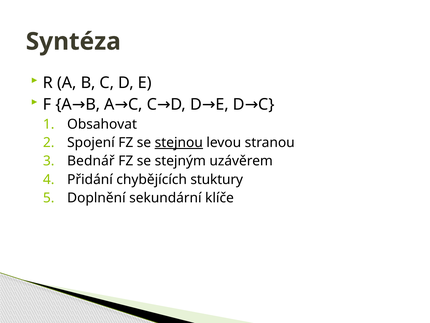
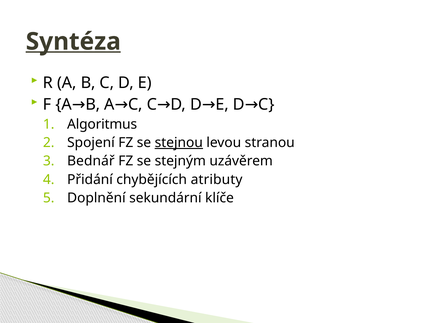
Syntéza underline: none -> present (73, 41)
Obsahovat: Obsahovat -> Algoritmus (102, 124)
stuktury: stuktury -> atributy (217, 179)
